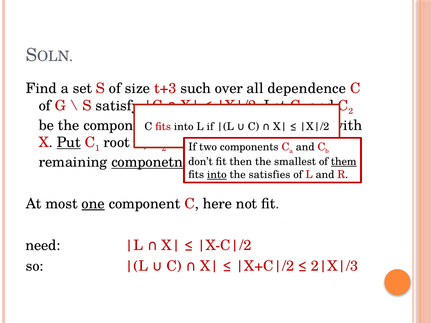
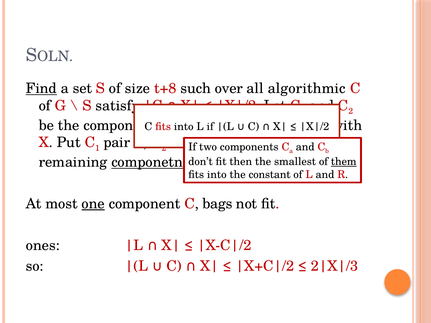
Find underline: none -> present (41, 89)
t+3: t+3 -> t+8 (165, 89)
dependence: dependence -> algorithmic (307, 89)
Put underline: present -> none (69, 143)
root: root -> pair (117, 143)
into underline: present -> none (217, 175)
satisfies: satisfies -> constant (270, 175)
here: here -> bags (217, 204)
need: need -> ones (43, 246)
